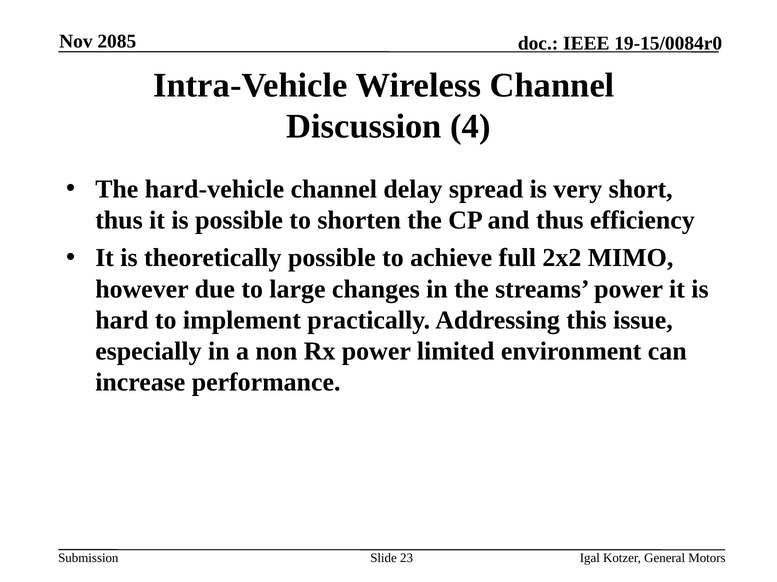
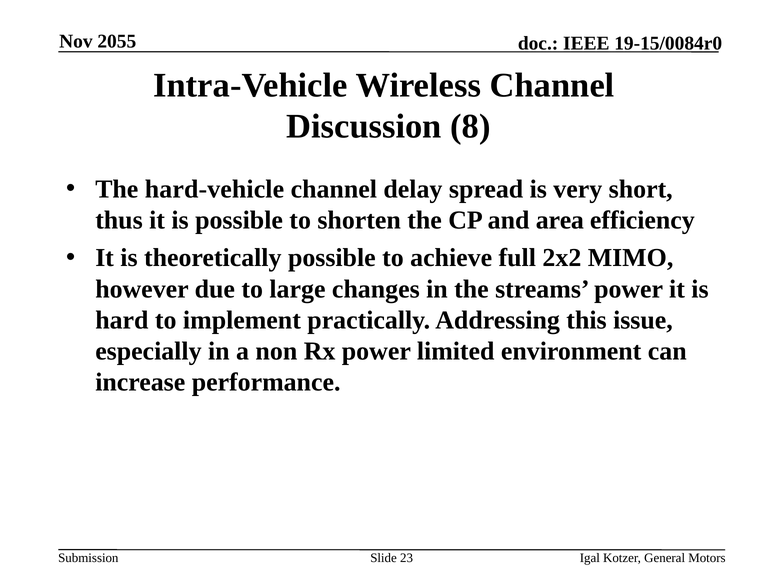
2085: 2085 -> 2055 (117, 41)
4: 4 -> 8 (470, 127)
and thus: thus -> area (560, 221)
